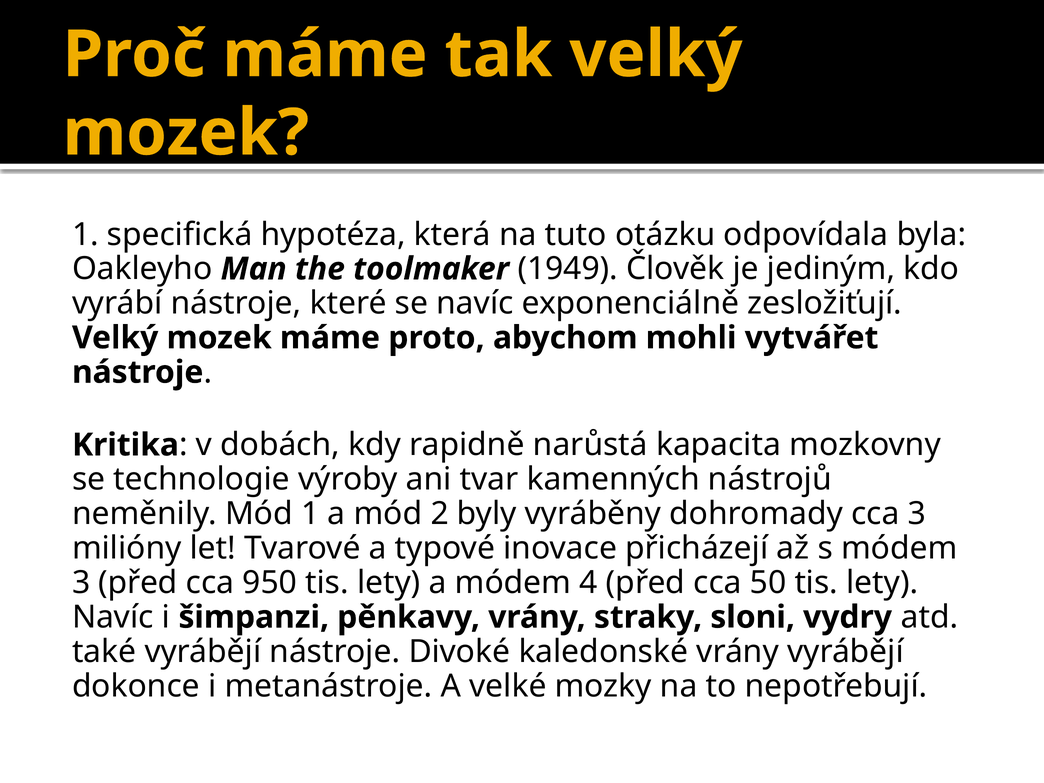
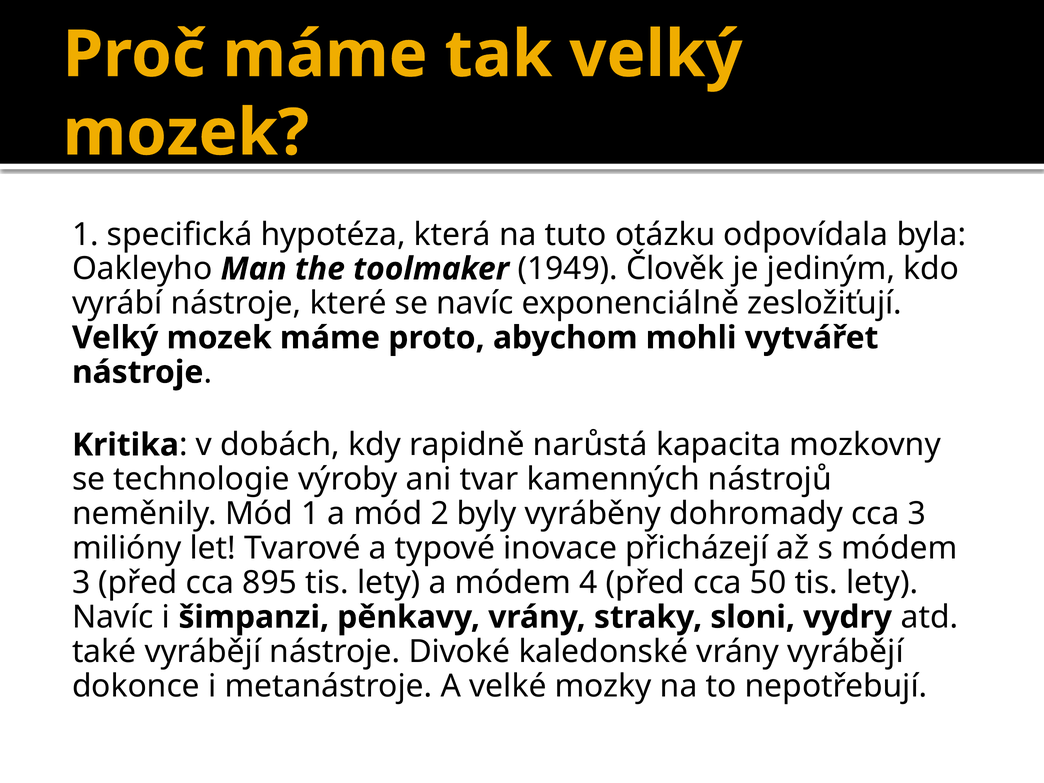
950: 950 -> 895 (270, 583)
